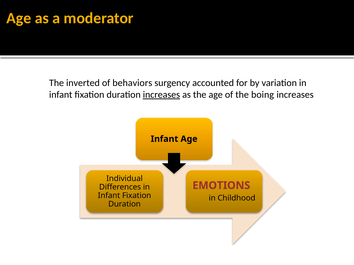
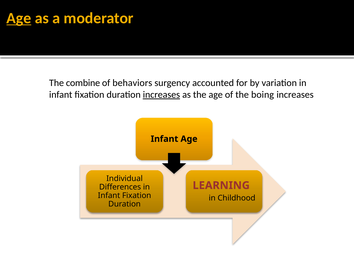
Age underline: none -> present (19, 18)
inverted: inverted -> combine (83, 83)
EMOTIONS: EMOTIONS -> LEARNING (221, 186)
